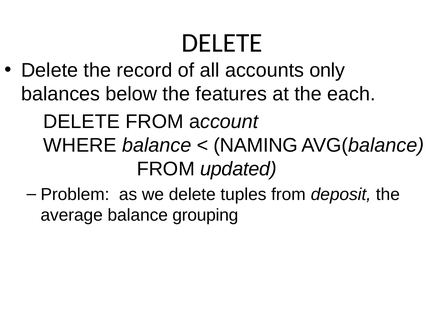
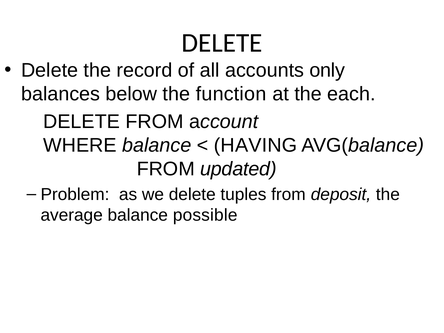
features: features -> function (231, 94)
NAMING: NAMING -> HAVING (256, 145)
grouping: grouping -> possible (205, 215)
